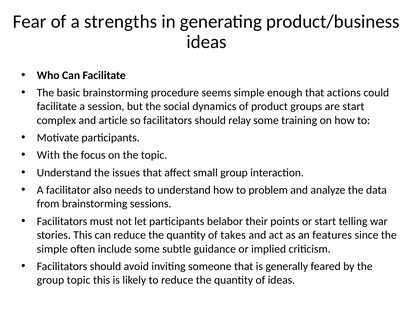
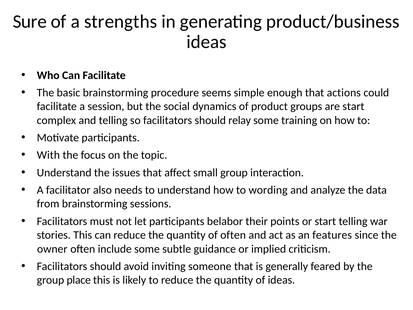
Fear: Fear -> Sure (30, 22)
and article: article -> telling (113, 120)
problem: problem -> wording (268, 190)
of takes: takes -> often (233, 235)
simple: simple -> owner (52, 249)
group topic: topic -> place (79, 280)
